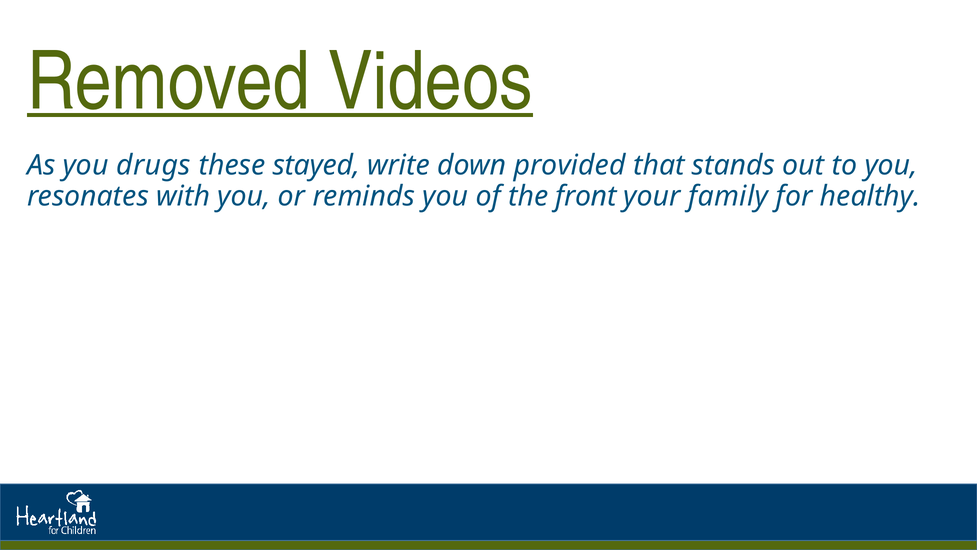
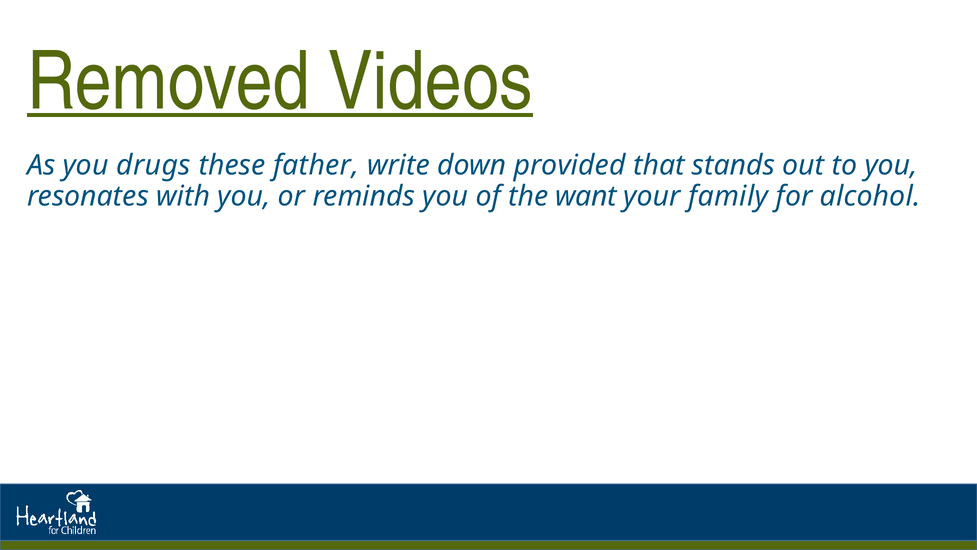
stayed: stayed -> father (316, 165)
front: front -> want (586, 196)
healthy: healthy -> alcohol (870, 196)
